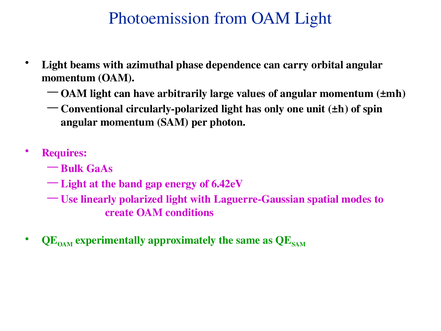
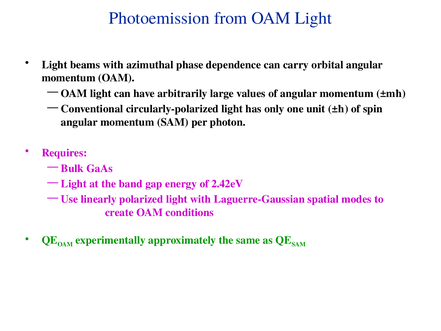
6.42eV: 6.42eV -> 2.42eV (227, 184)
